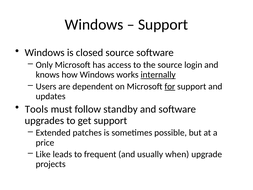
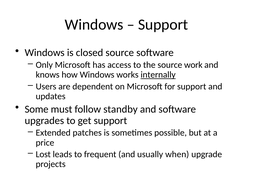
login: login -> work (193, 65)
for underline: present -> none (170, 86)
Tools: Tools -> Some (37, 109)
Like: Like -> Lost (43, 154)
